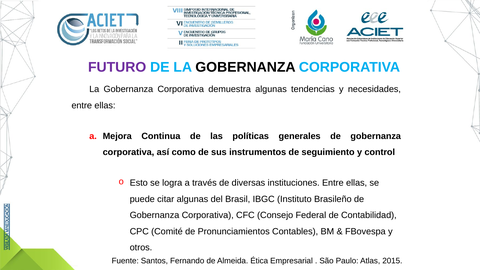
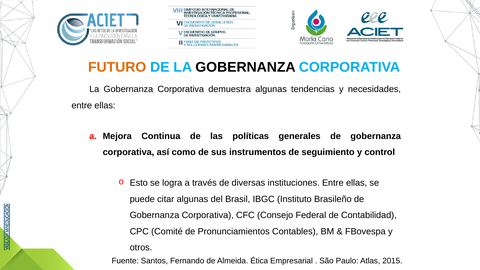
FUTURO colour: purple -> orange (117, 67)
